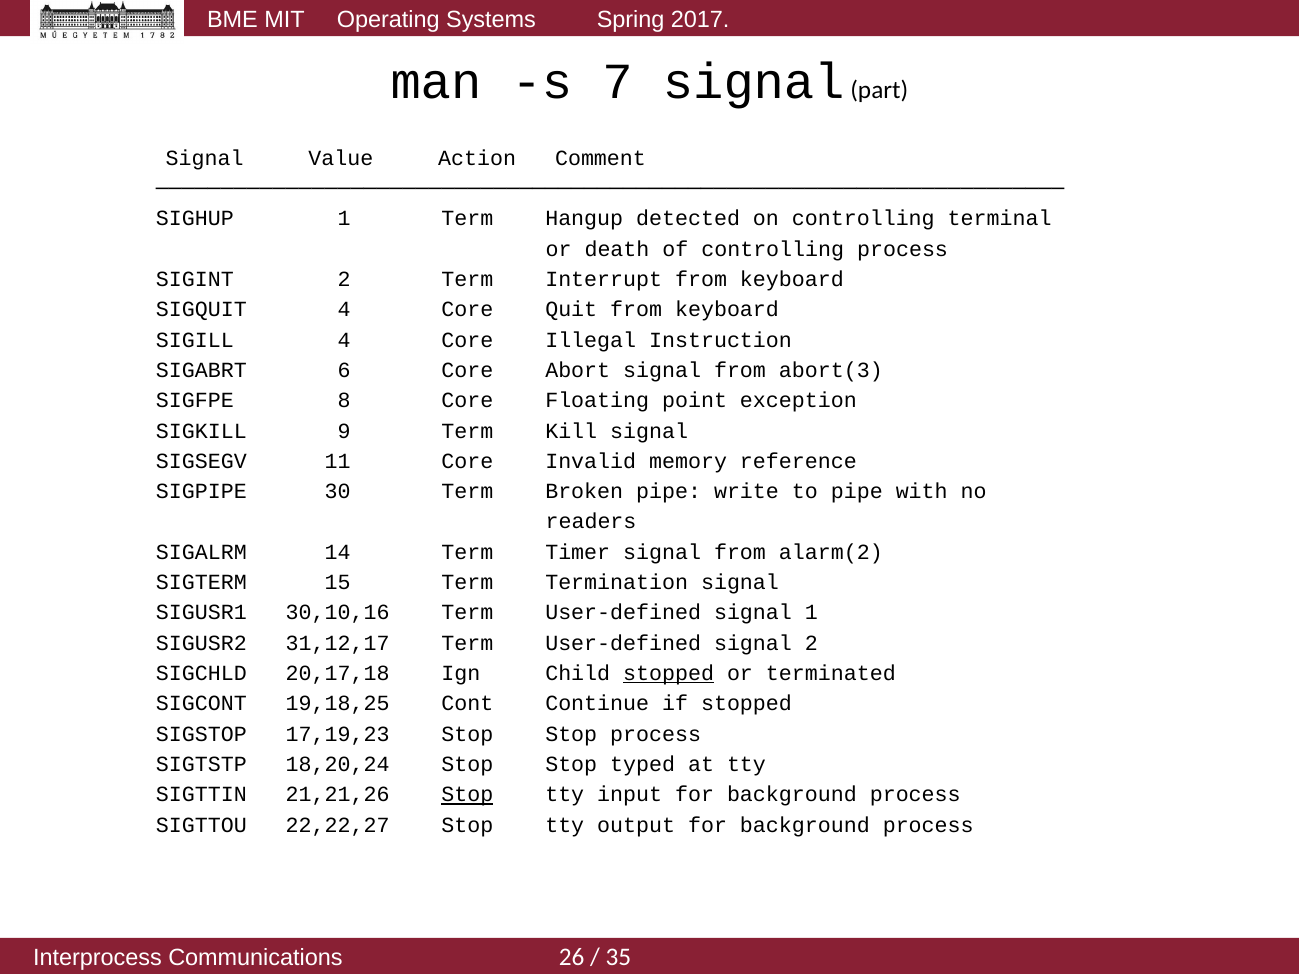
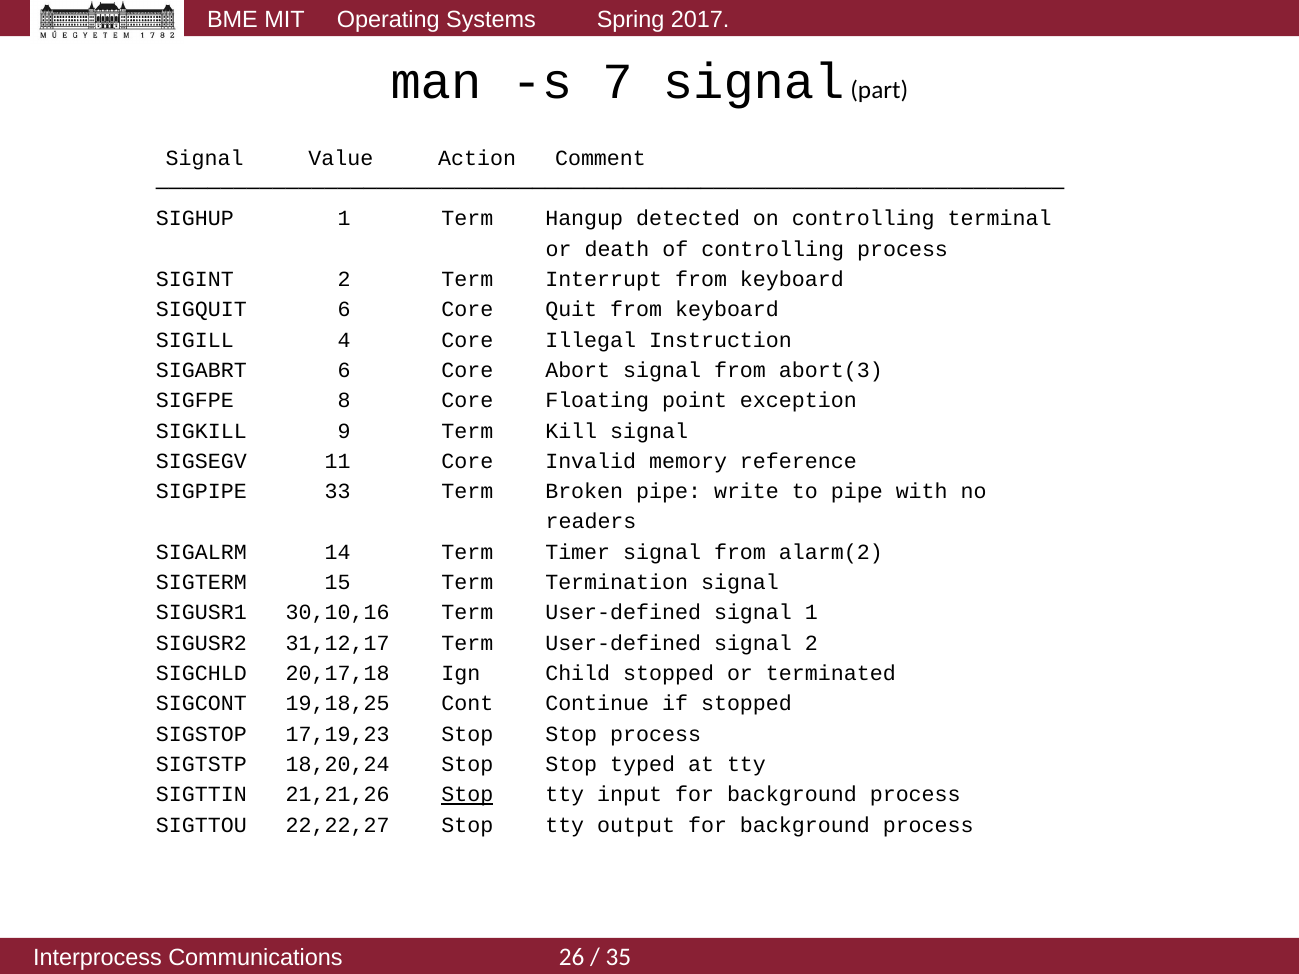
SIGQUIT 4: 4 -> 6 (344, 310)
30: 30 -> 33 (338, 492)
stopped underline: present -> none (669, 674)
